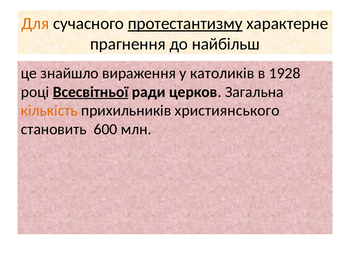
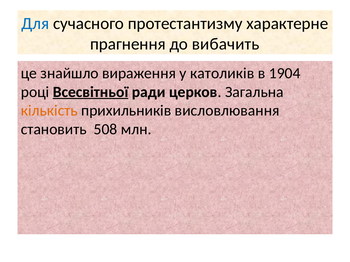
Для colour: orange -> blue (35, 24)
протестантизму underline: present -> none (185, 24)
найбільш: найбільш -> вибачить (226, 44)
1928: 1928 -> 1904 (285, 73)
християнського: християнського -> висловлювання (227, 111)
600: 600 -> 508 (106, 129)
